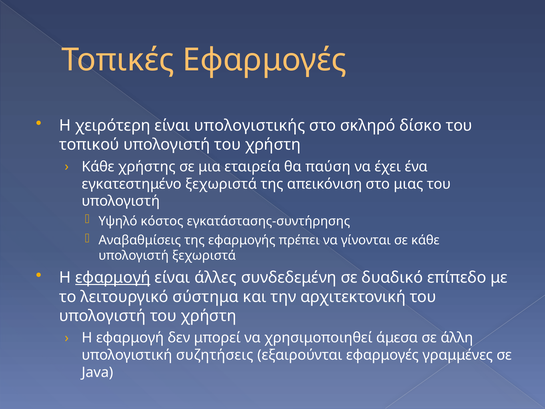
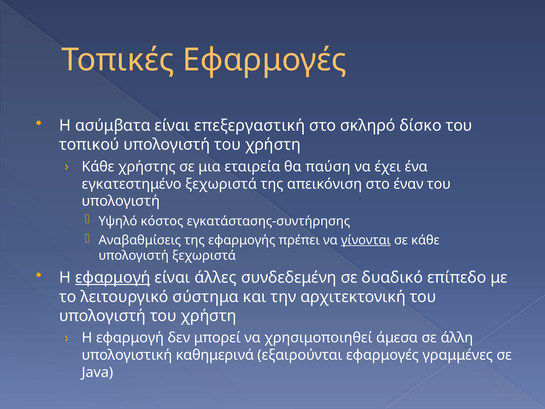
χειρότερη: χειρότερη -> ασύμβατα (113, 126)
υπολογιστικής: υπολογιστικής -> επεξεργαστική (250, 126)
μιας: μιας -> έναν (408, 184)
γίνονται underline: none -> present (366, 240)
συζητήσεις: συζητήσεις -> καθημερινά (215, 355)
